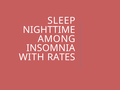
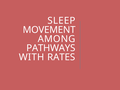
NIGHTTIME: NIGHTTIME -> MOVEMENT (49, 30)
INSOMNIA: INSOMNIA -> PATHWAYS (51, 48)
